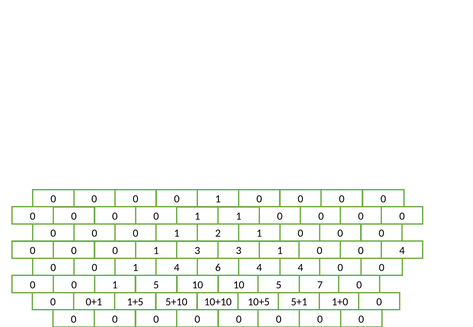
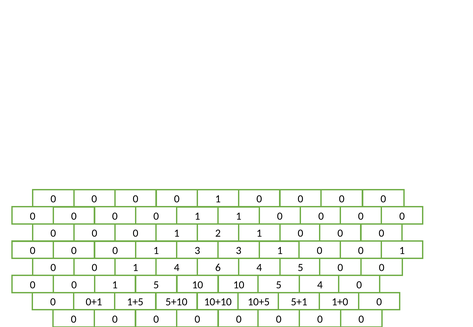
0 4: 4 -> 1 (402, 251)
4: 4 -> 5 (300, 268)
7: 7 -> 4 (320, 285)
